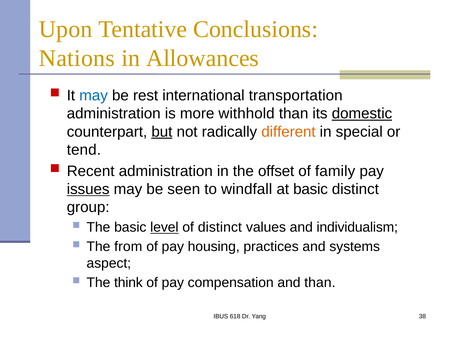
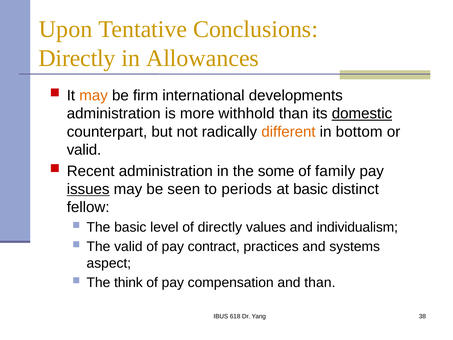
Nations: Nations -> Directly (77, 58)
may colour: blue -> orange (94, 95)
rest: rest -> firm (146, 95)
transportation: transportation -> developments (296, 95)
but underline: present -> none (162, 132)
special: special -> bottom (359, 132)
tend: tend -> valid (84, 150)
offset: offset -> some (276, 171)
windfall: windfall -> periods (247, 189)
group: group -> fellow (88, 207)
level underline: present -> none (164, 227)
of distinct: distinct -> directly (220, 227)
The from: from -> valid (128, 247)
housing: housing -> contract (214, 247)
